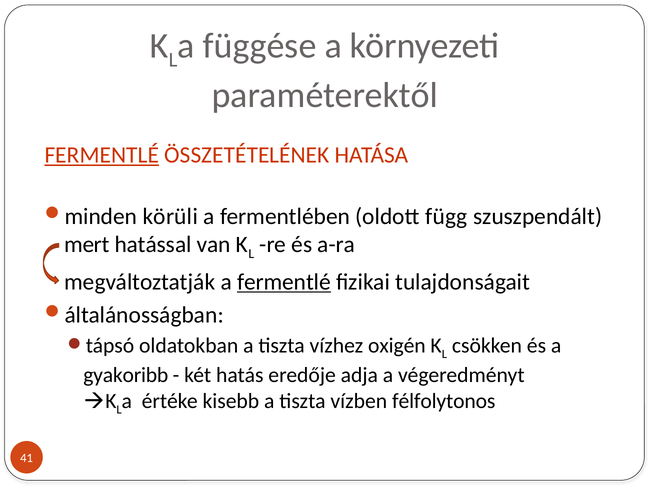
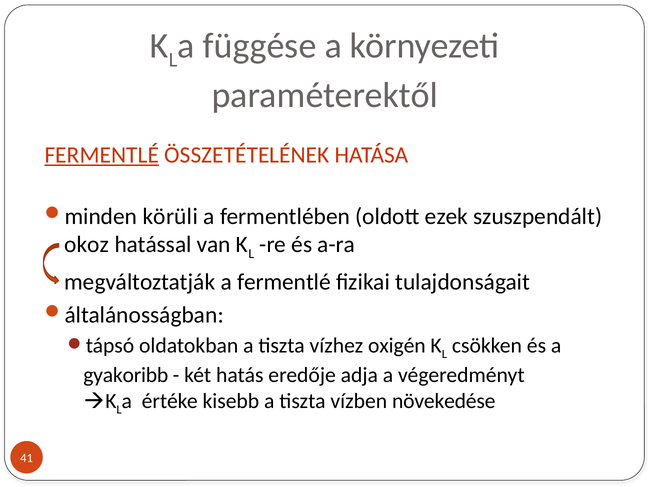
függ: függ -> ezek (447, 216)
mert: mert -> okoz (87, 245)
fermentlé underline: present -> none (284, 282)
félfolytonos: félfolytonos -> növekedése (444, 401)
